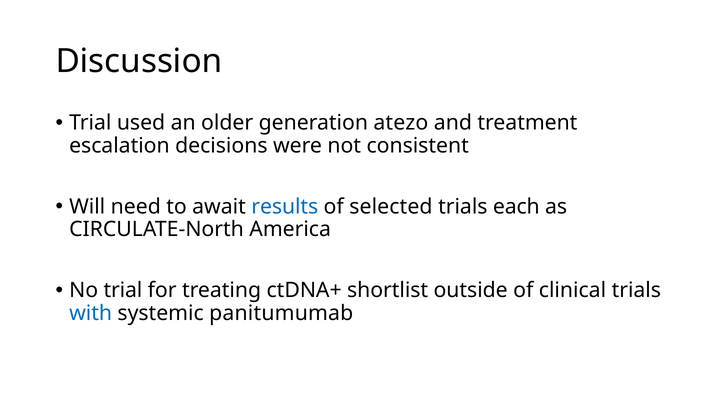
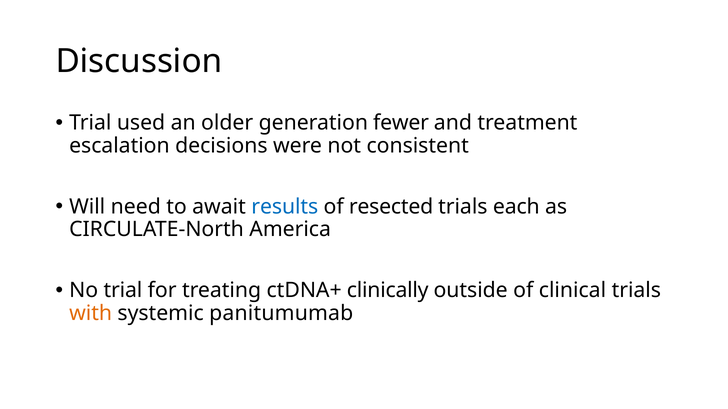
atezo: atezo -> fewer (401, 123)
selected: selected -> resected (391, 207)
shortlist: shortlist -> clinically (388, 291)
with colour: blue -> orange (91, 314)
